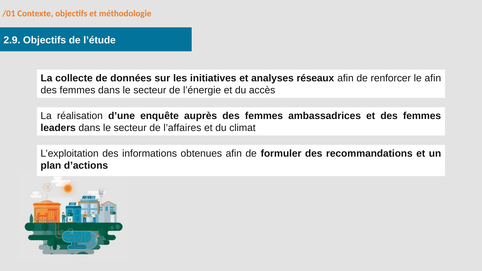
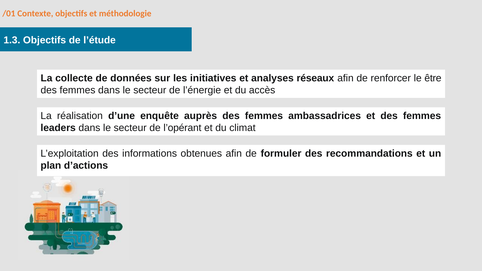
2.9: 2.9 -> 1.3 (12, 40)
le afin: afin -> être (433, 78)
l’affaires: l’affaires -> l’opérant (182, 128)
